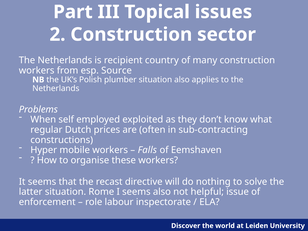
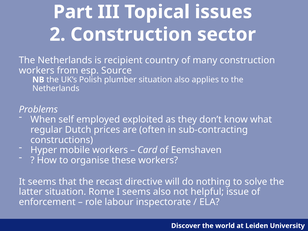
Falls: Falls -> Card (147, 150)
